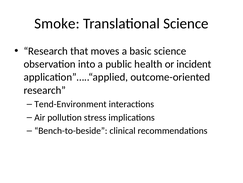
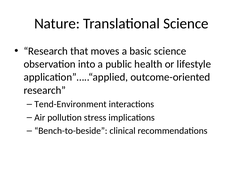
Smoke: Smoke -> Nature (57, 24)
incident: incident -> lifestyle (194, 64)
